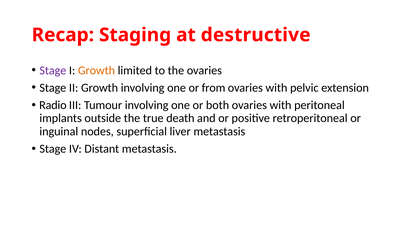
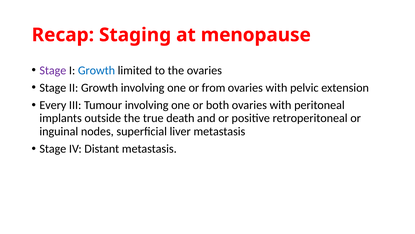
destructive: destructive -> menopause (256, 35)
Growth colour: orange -> blue (96, 70)
Radio: Radio -> Every (53, 105)
